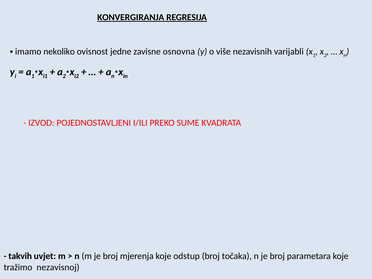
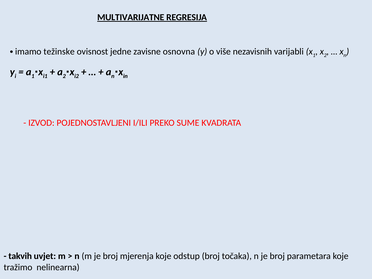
KONVERGIRANJA: KONVERGIRANJA -> MULTIVARIJATNE (131, 17)
nekoliko: nekoliko -> težinske (59, 52)
nezavisnoj: nezavisnoj -> nelinearna (58, 267)
